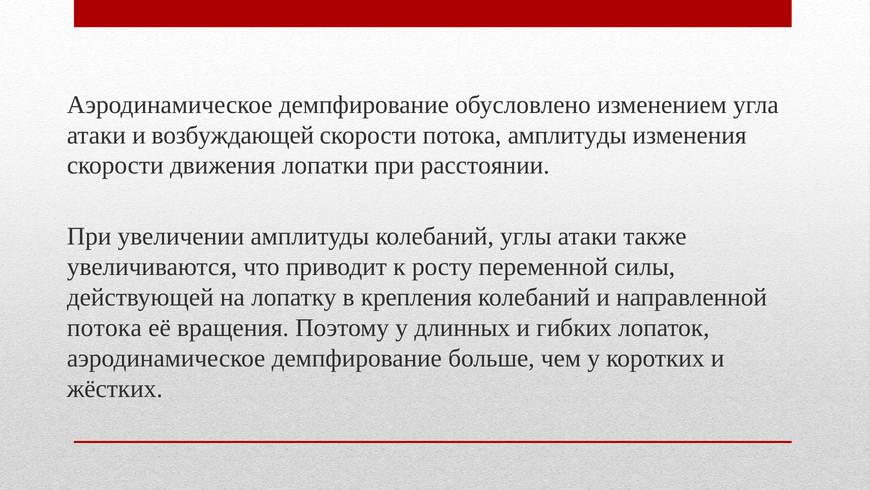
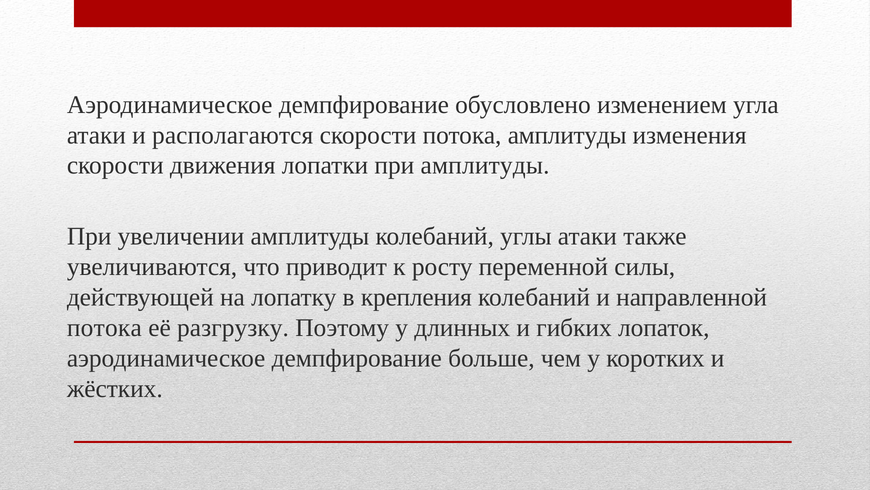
возбуждающей: возбуждающей -> располагаются (233, 135)
при расстоянии: расстоянии -> амплитуды (485, 165)
вращения: вращения -> разгрузку (233, 327)
